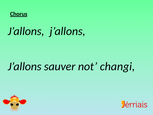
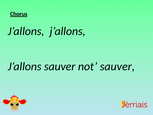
not changi: changi -> sauver (117, 66)
